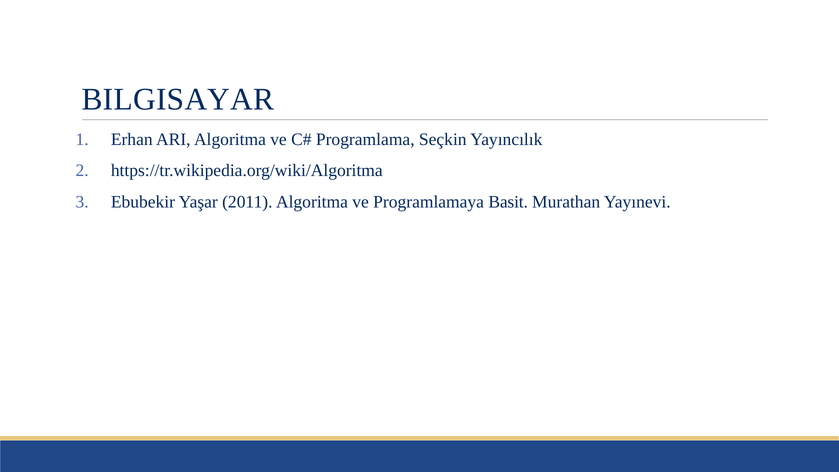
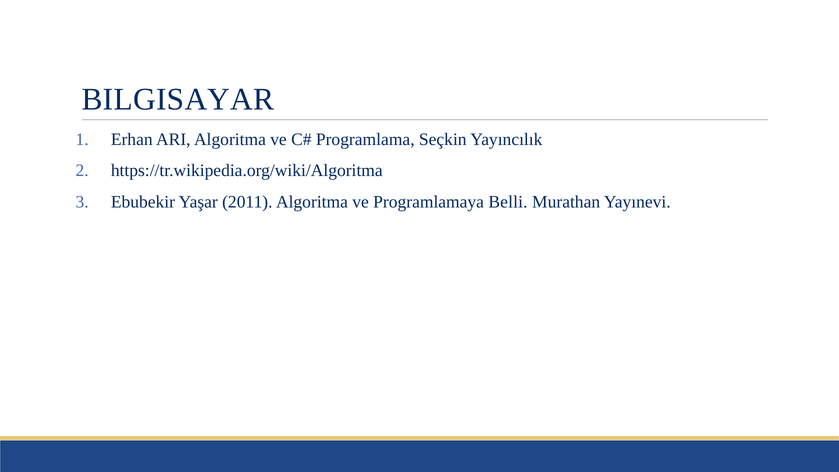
Basit: Basit -> Belli (508, 202)
